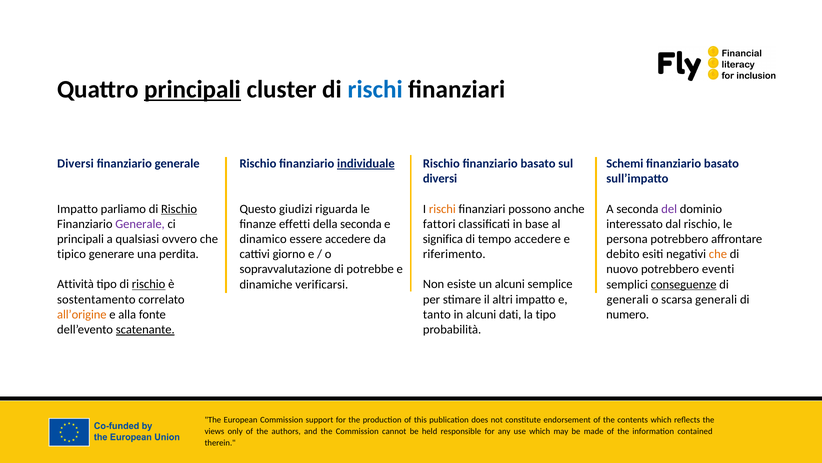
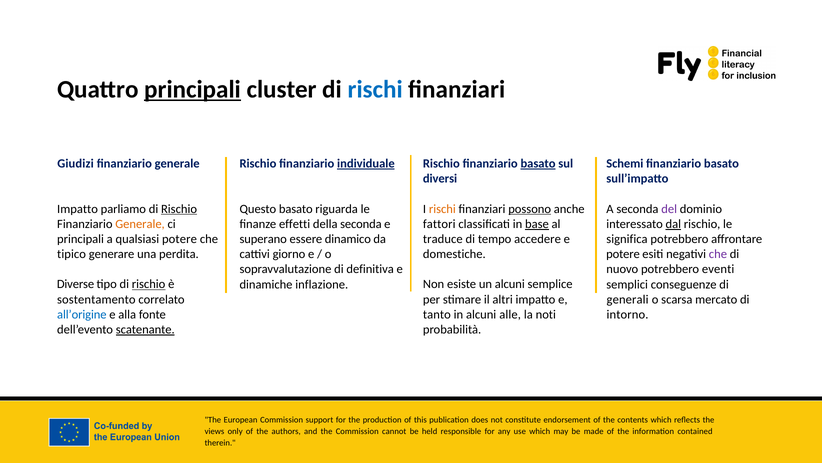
Diversi: Diversi -> Giudizi (75, 163)
basato underline: none -> present (538, 163)
Questo giudizi: giudizi -> basato (296, 209)
possono underline: none -> present (530, 209)
Generale colour: purple -> orange (140, 224)
base underline: none -> present (537, 224)
dal underline: none -> present (673, 224)
qualsiasi ovvero: ovvero -> potere (179, 239)
significa: significa -> traduce (443, 239)
dinamico: dinamico -> superano (263, 239)
essere accedere: accedere -> dinamico (348, 239)
persona: persona -> significa (627, 239)
riferimento: riferimento -> domestiche (454, 254)
debito: debito -> potere (623, 254)
che colour: orange -> purple (718, 254)
potrebbe: potrebbe -> definitiva (370, 269)
Attività: Attività -> Diverse (76, 284)
verificarsi: verificarsi -> inflazione (322, 284)
conseguenze underline: present -> none (684, 284)
scarsa generali: generali -> mercato (716, 299)
all’origine colour: orange -> blue (82, 314)
dati: dati -> alle (510, 314)
la tipo: tipo -> noti (546, 314)
numero: numero -> intorno (628, 314)
